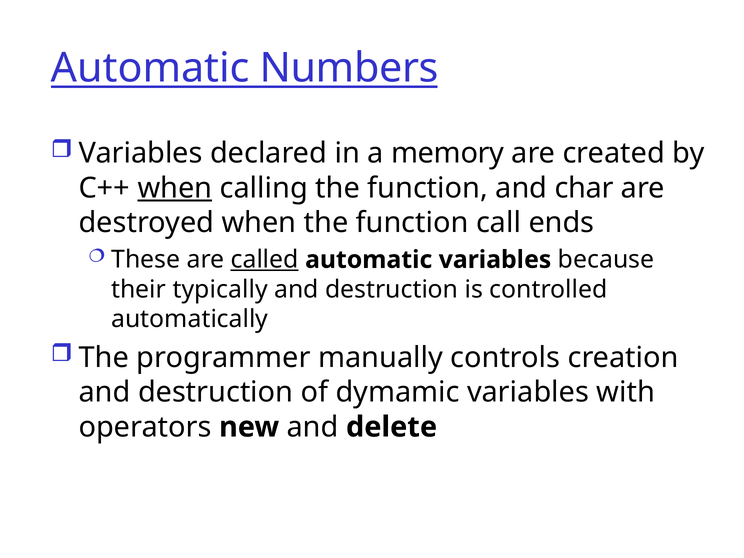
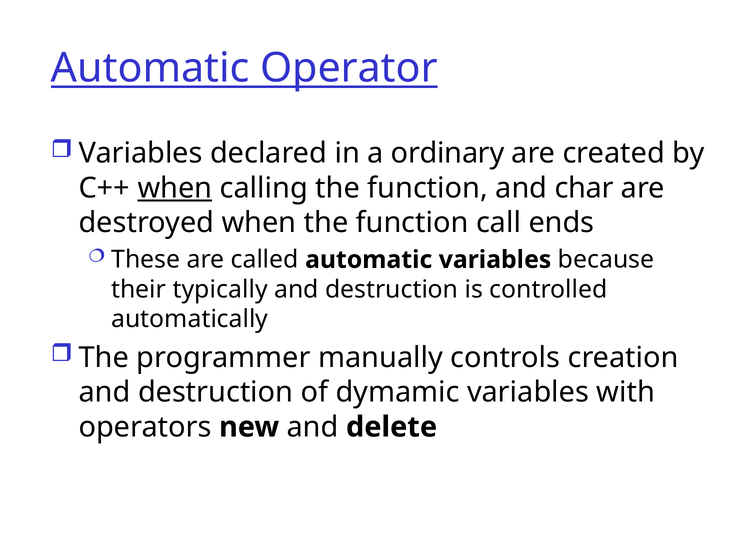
Numbers: Numbers -> Operator (349, 68)
memory: memory -> ordinary (448, 153)
called underline: present -> none (265, 260)
